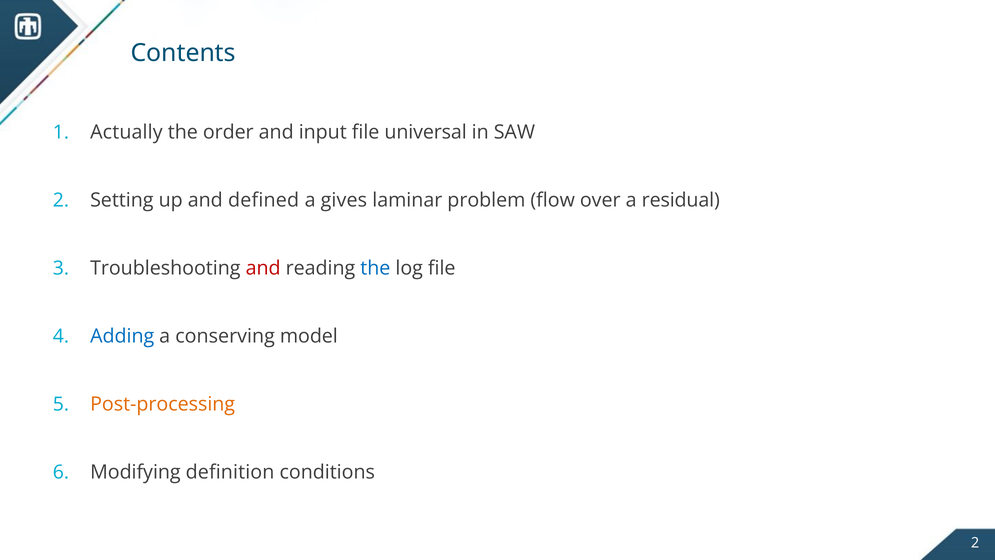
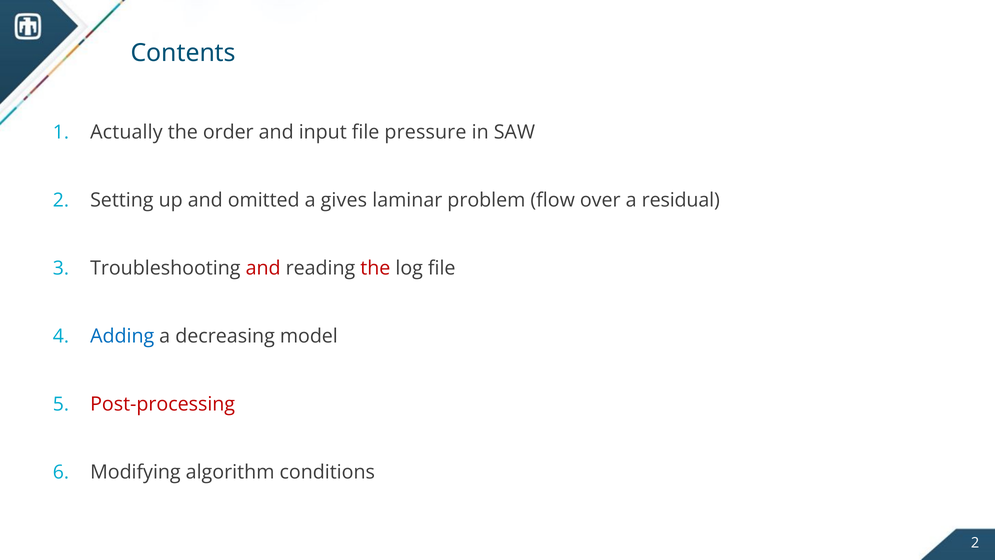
universal: universal -> pressure (425, 132)
defined: defined -> omitted (264, 200)
the colour: blue -> red (375, 268)
conserving: conserving -> decreasing (225, 336)
Post-processing colour: orange -> red (163, 404)
definition: definition -> algorithm (230, 472)
